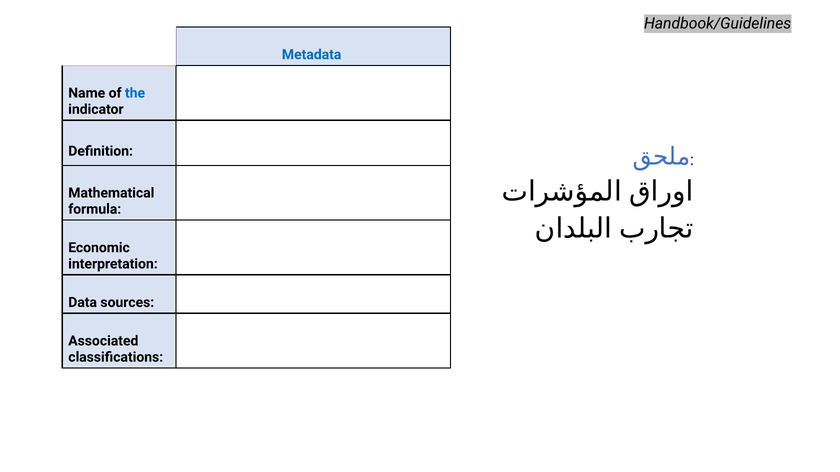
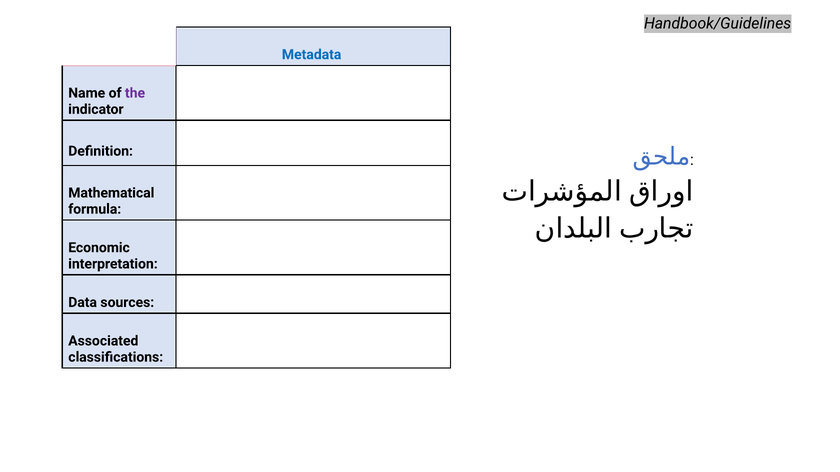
the colour: blue -> purple (135, 93)
